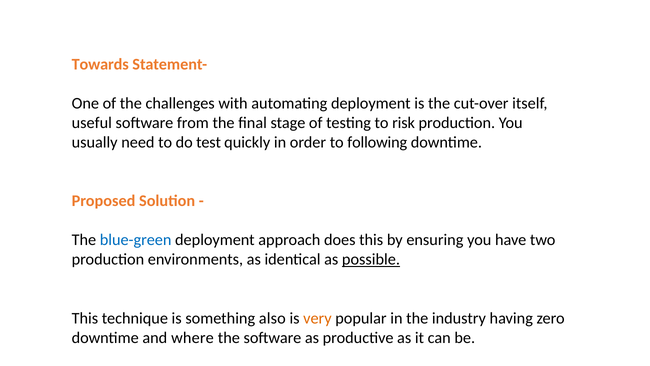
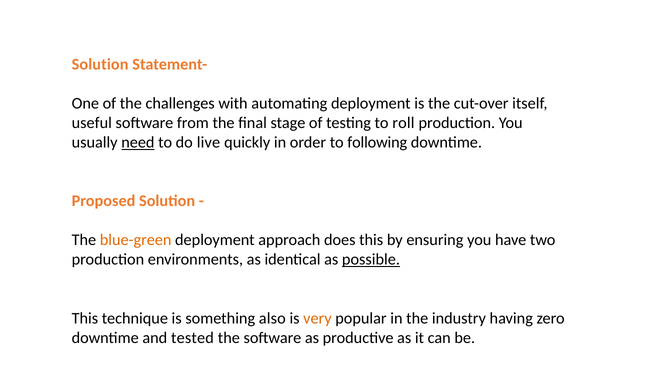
Towards: Towards -> Solution (100, 64)
risk: risk -> roll (403, 123)
need underline: none -> present (138, 142)
test: test -> live (208, 142)
blue-green colour: blue -> orange (136, 240)
where: where -> tested (192, 337)
